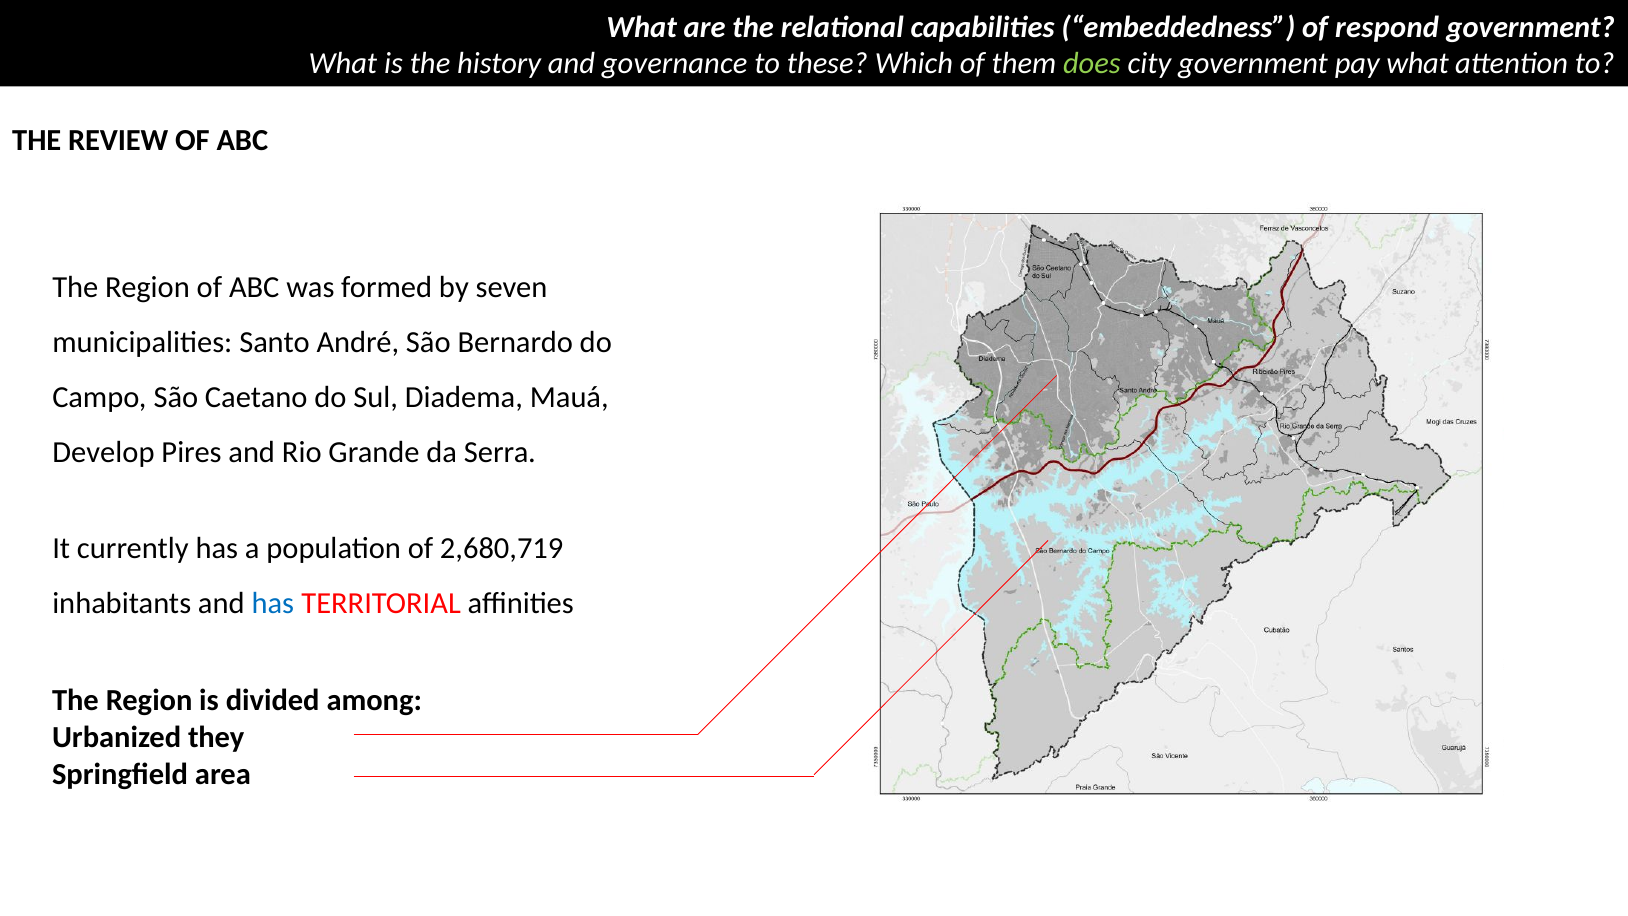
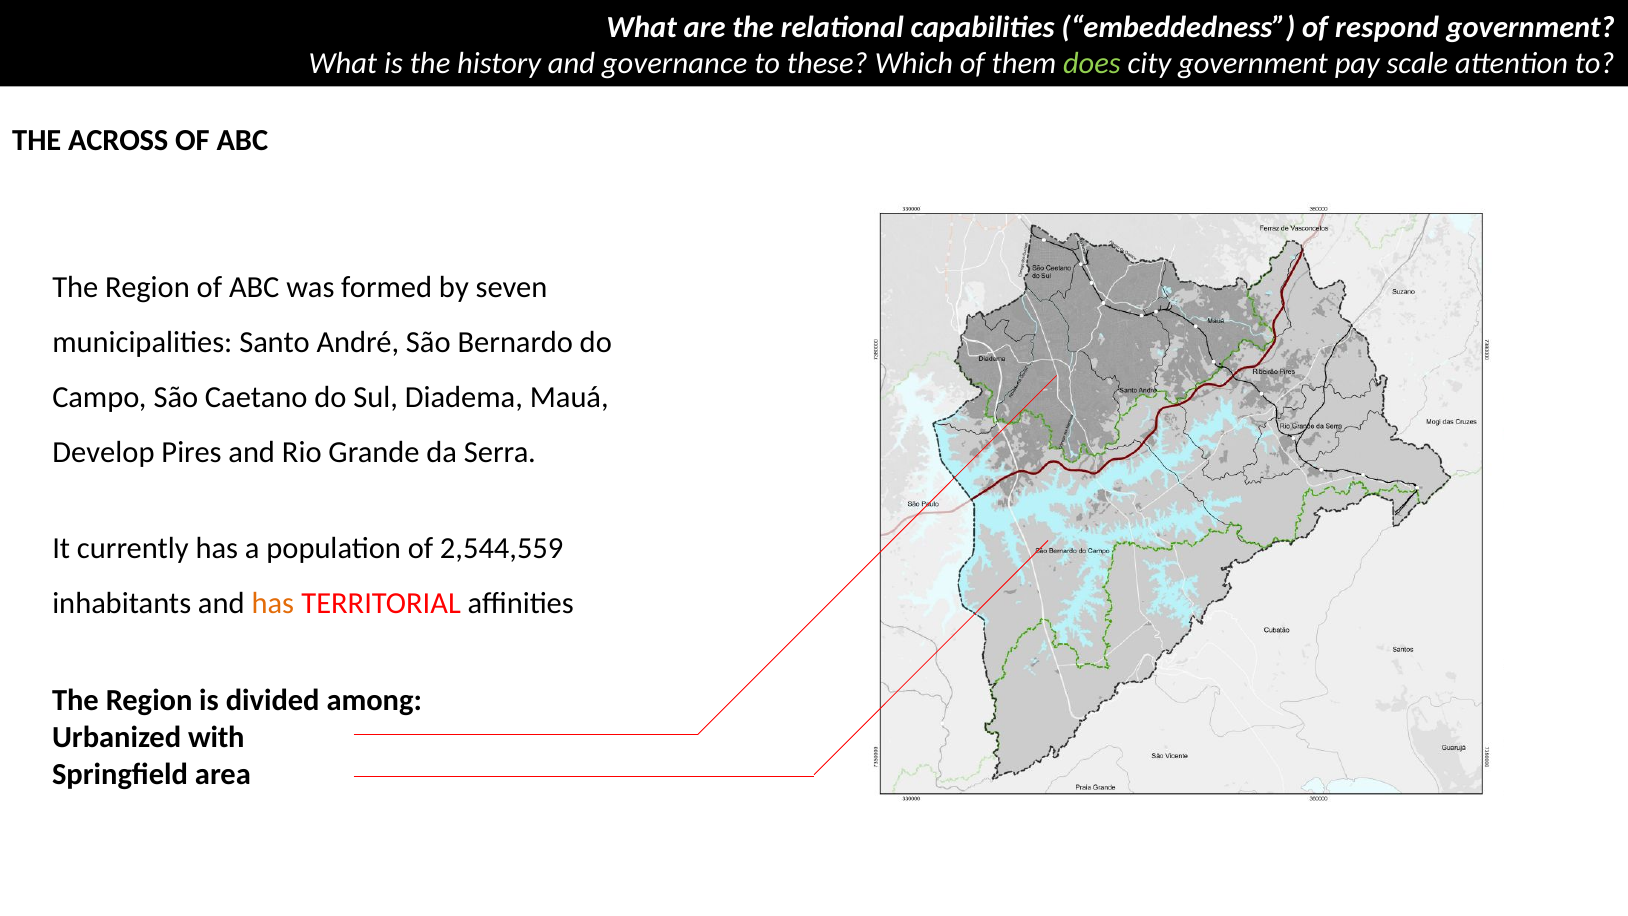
pay what: what -> scale (1417, 64)
REVIEW: REVIEW -> ACROSS (118, 140)
2,680,719: 2,680,719 -> 2,544,559 (502, 548)
has colour: blue -> orange (273, 603)
they: they -> with (216, 737)
